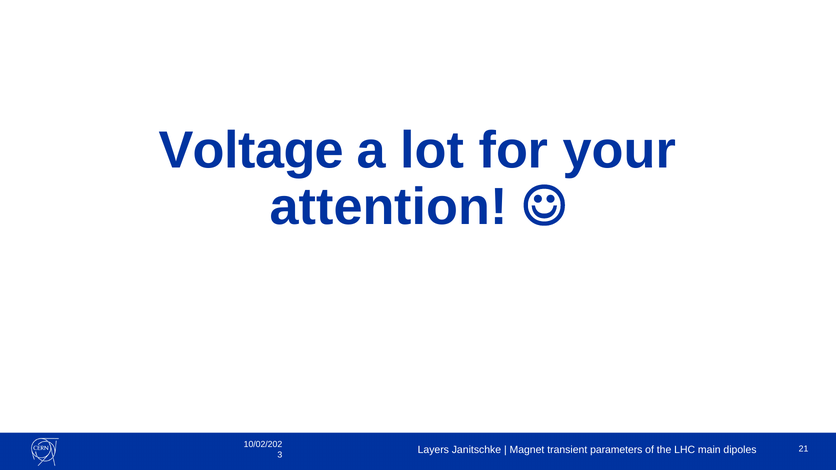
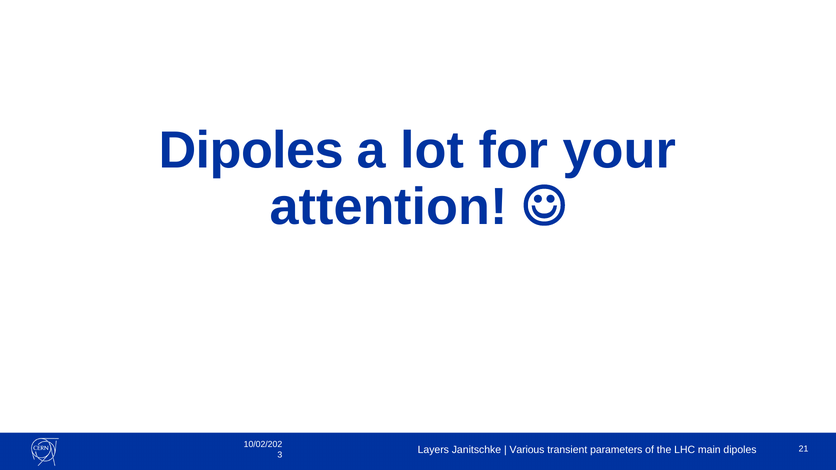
Voltage: Voltage -> Dipoles (251, 150)
Magnet: Magnet -> Various (527, 450)
